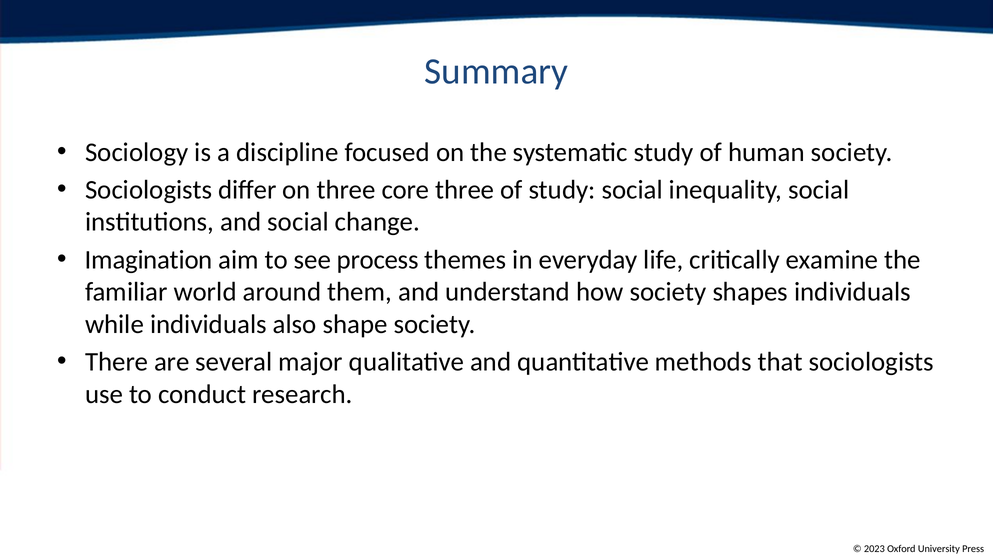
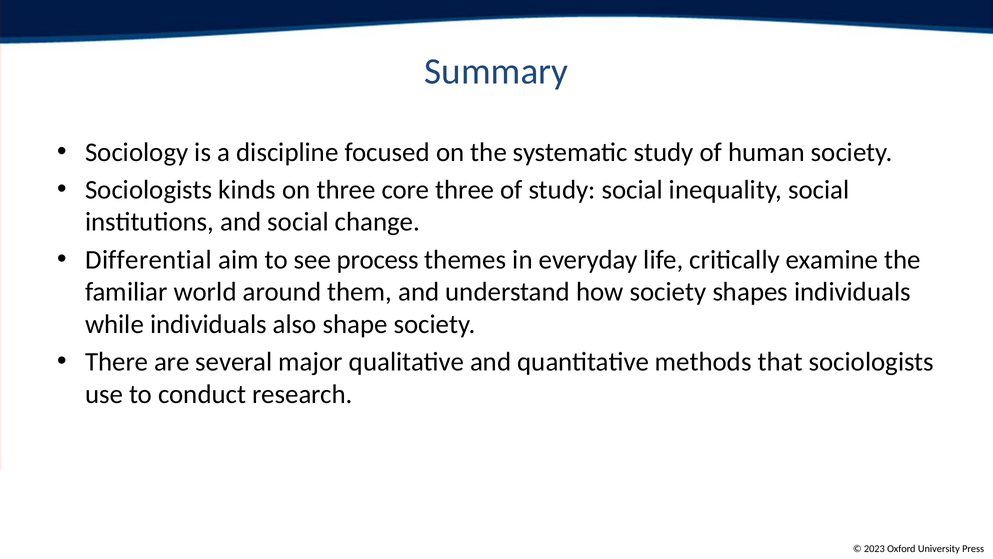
differ: differ -> kinds (247, 190)
Imagination: Imagination -> Differential (148, 260)
